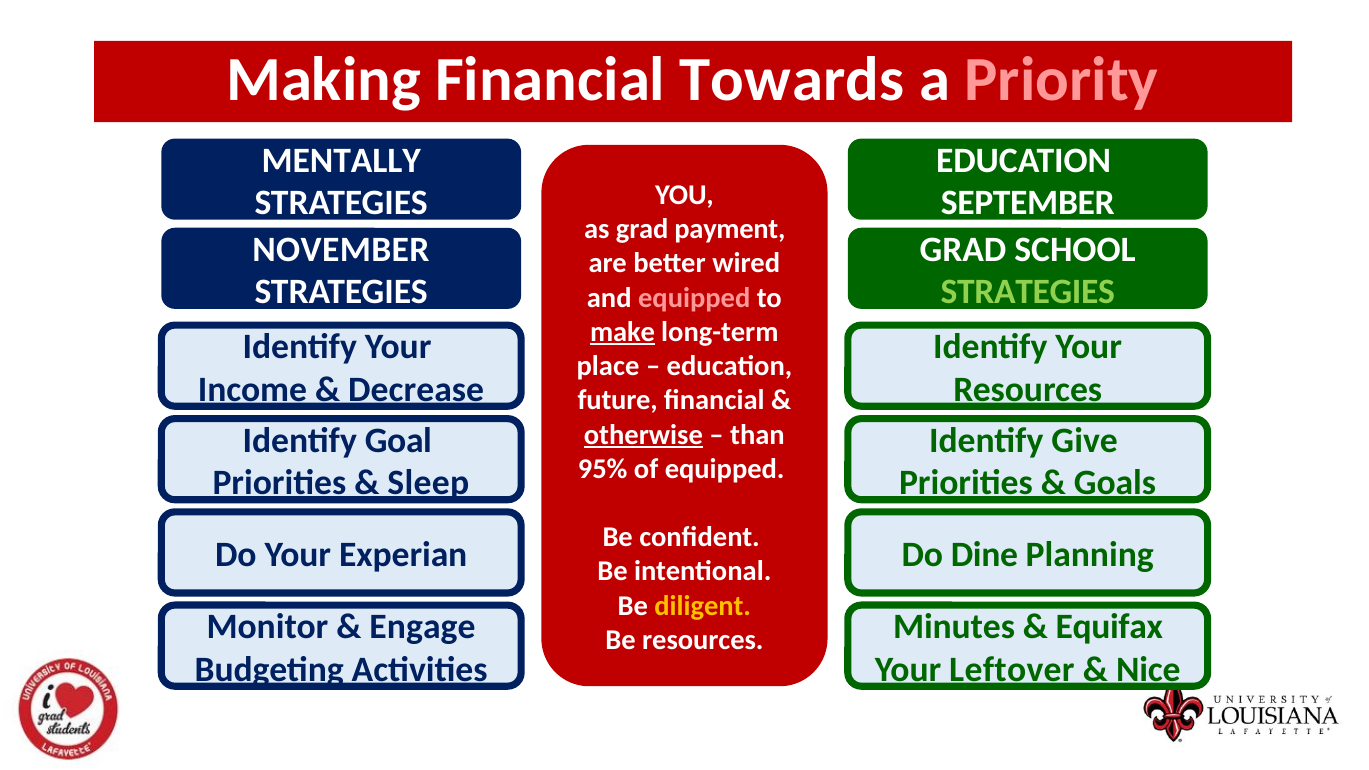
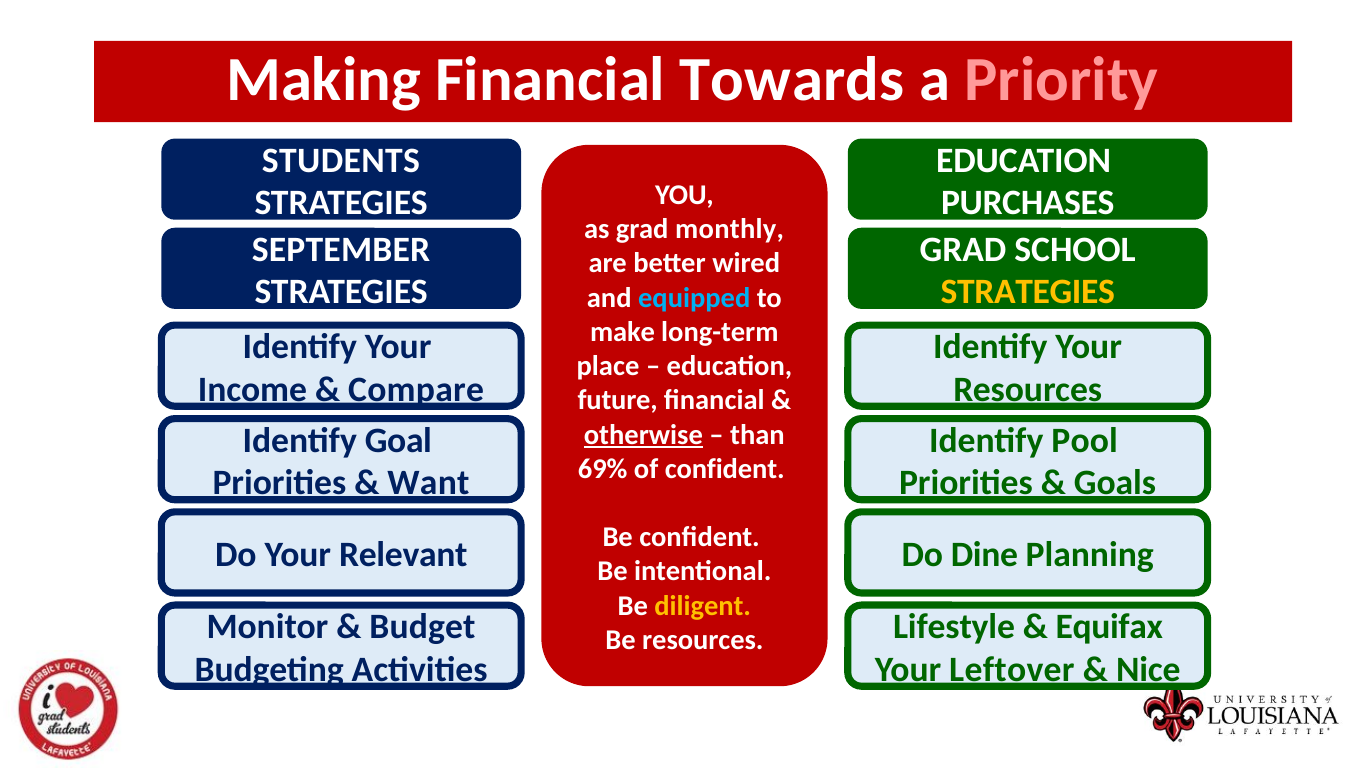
MENTALLY: MENTALLY -> STUDENTS (341, 160)
SEPTEMBER: SEPTEMBER -> PURCHASES (1028, 203)
payment: payment -> monthly (730, 229)
NOVEMBER: NOVEMBER -> SEPTEMBER (341, 249)
STRATEGIES colour: light green -> yellow (1028, 292)
equipped colour: pink -> light blue (694, 298)
make underline: present -> none (623, 332)
Decrease: Decrease -> Compare (416, 390)
Give: Give -> Pool (1085, 440)
95%: 95% -> 69% (603, 469)
of equipped: equipped -> confident (725, 469)
Sleep: Sleep -> Want (428, 483)
Experian: Experian -> Relevant (403, 555)
Engage: Engage -> Budget (423, 627)
Minutes: Minutes -> Lifestyle (954, 627)
